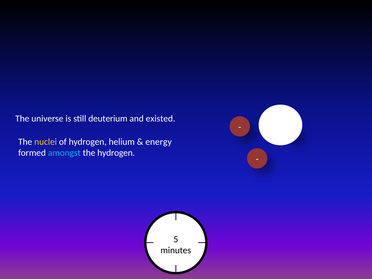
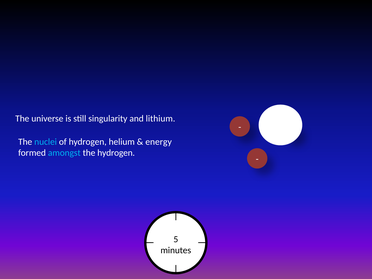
deuterium: deuterium -> singularity (108, 118)
existed: existed -> lithium (161, 118)
nuclei colour: yellow -> light blue (46, 142)
